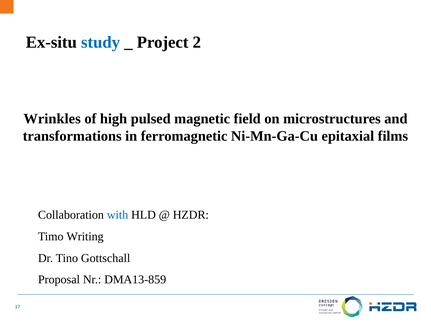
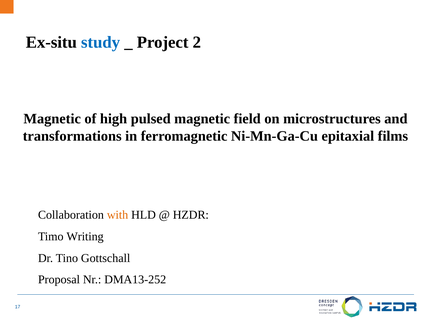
Wrinkles: Wrinkles -> Magnetic (52, 118)
with colour: blue -> orange (118, 214)
DMA13-859: DMA13-859 -> DMA13-252 (135, 279)
